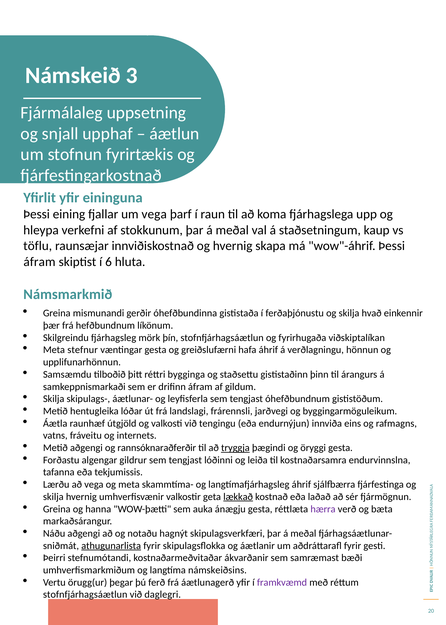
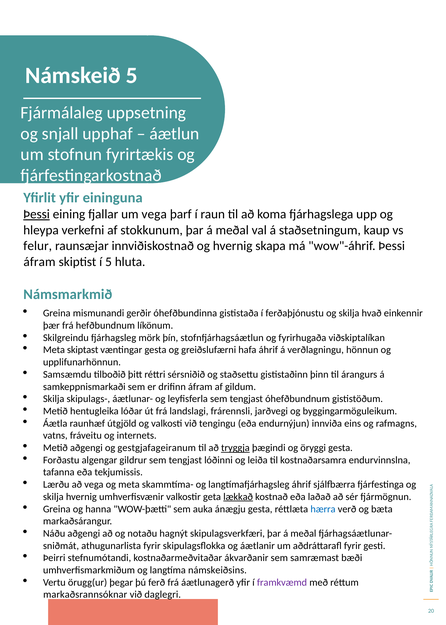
Námskeið 3: 3 -> 5 (132, 76)
Þessi underline: none -> present (37, 214)
töflu: töflu -> felur (38, 246)
í 6: 6 -> 5 (109, 262)
stefnur: stefnur -> skiptast (83, 350)
bygginga: bygginga -> sérsniðið (186, 375)
rannsóknaraðferðir: rannsóknaraðferðir -> gestgjafageiranum (157, 448)
hærra colour: purple -> blue (323, 510)
athugunarlista underline: present -> none (111, 546)
stofnfjárhagsáætlun: stofnfjárhagsáætlun -> markaðsrannsóknar (85, 595)
